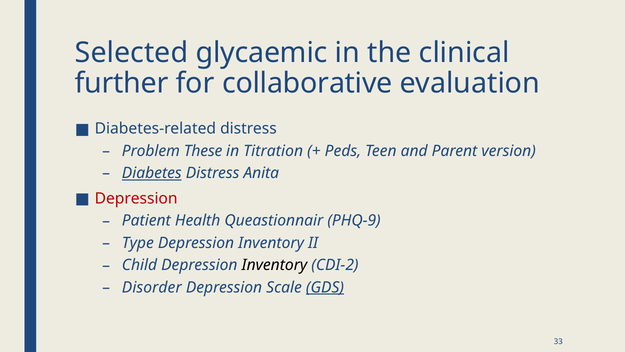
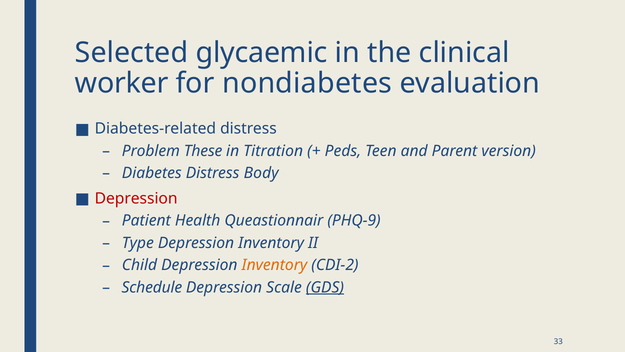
further: further -> worker (122, 83)
collaborative: collaborative -> nondiabetes (307, 83)
Diabetes underline: present -> none (152, 173)
Anita: Anita -> Body (261, 173)
Inventory colour: black -> orange (274, 265)
Disorder: Disorder -> Schedule (152, 287)
